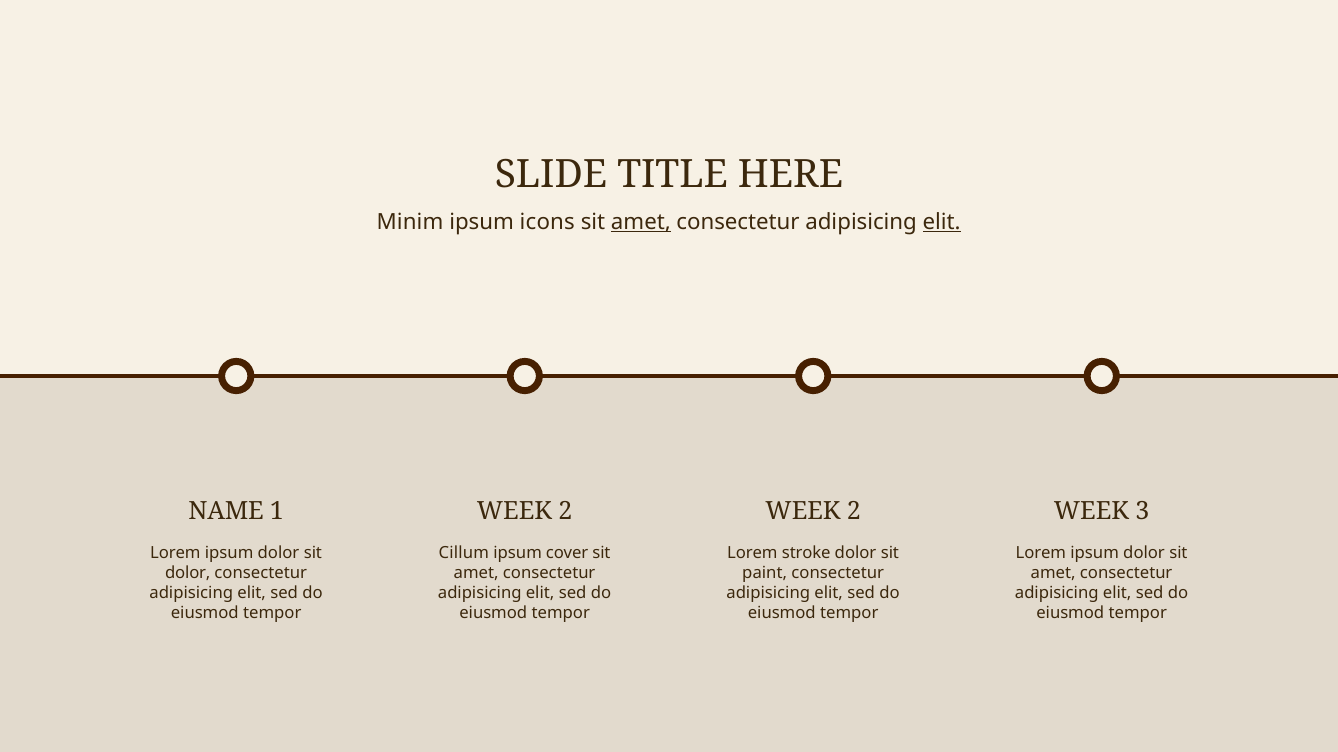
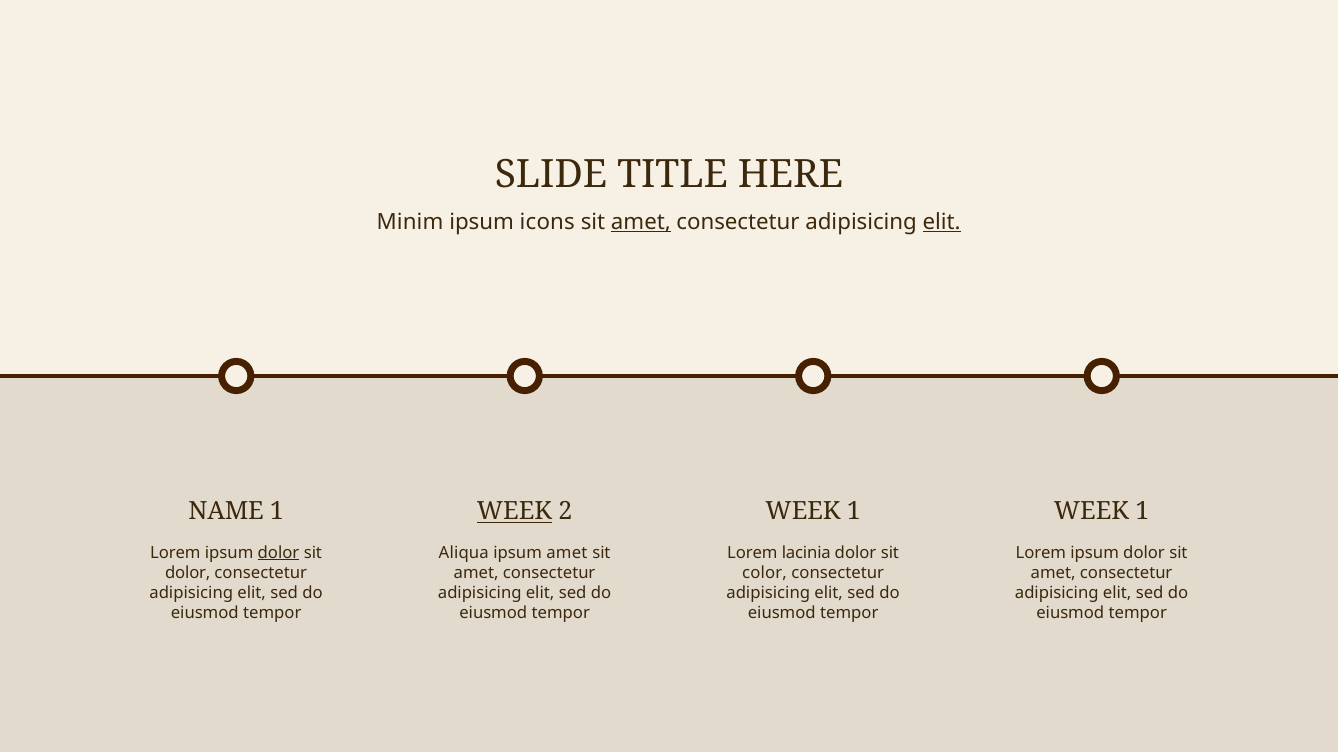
WEEK underline: none -> present (514, 512)
2: 2 -> 1 (854, 512)
3: 3 -> 1 (1142, 512)
dolor underline: none -> present (279, 553)
Cillum: Cillum -> Aliqua (464, 553)
ipsum cover: cover -> amet (567, 553)
stroke: stroke -> lacinia (806, 553)
paint: paint -> color (765, 573)
